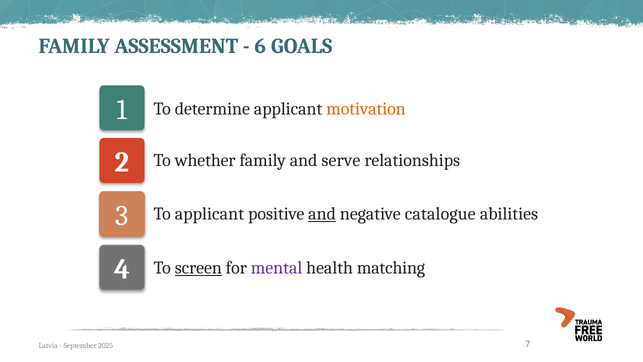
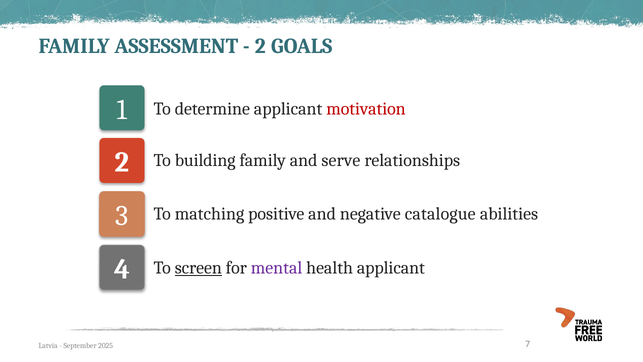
6: 6 -> 2 (260, 46)
motivation colour: orange -> red (366, 109)
whether: whether -> building (205, 160)
To applicant: applicant -> matching (209, 214)
and underline: present -> none (322, 214)
health matching: matching -> applicant (391, 268)
